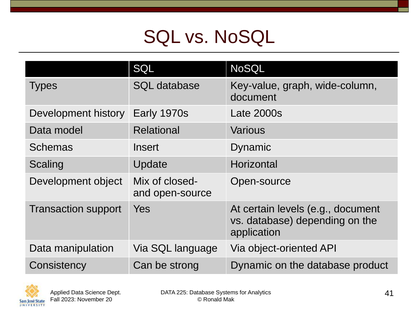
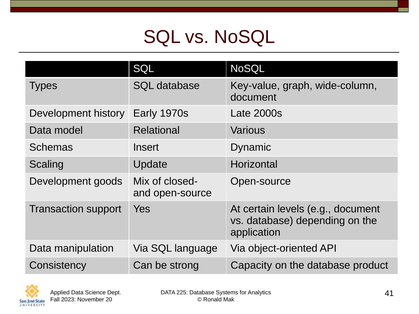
object: object -> goods (108, 182)
strong Dynamic: Dynamic -> Capacity (251, 266)
